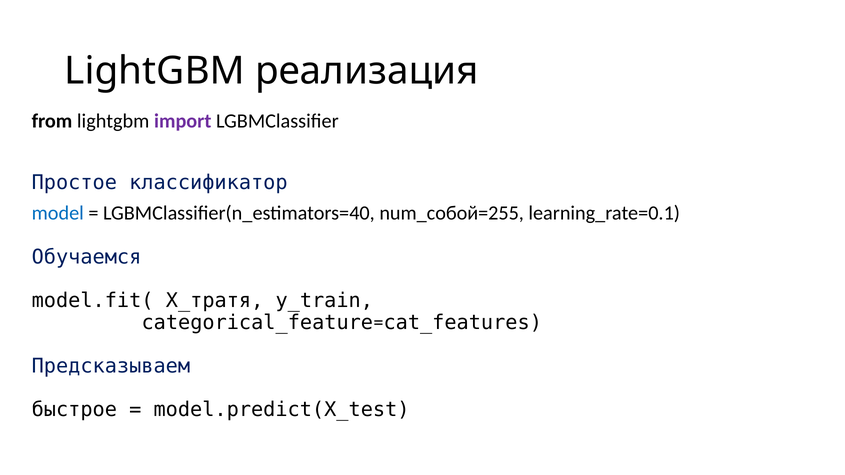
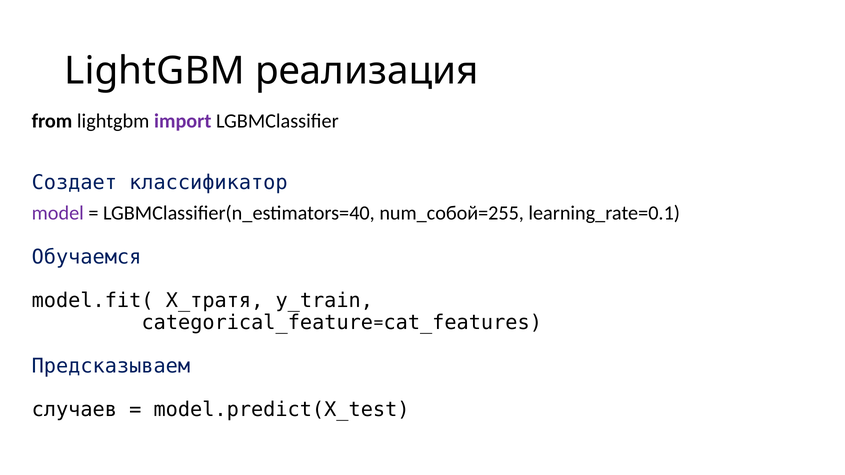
Простое: Простое -> Создает (74, 183)
model colour: blue -> purple (58, 213)
быстрое: быстрое -> случаев (74, 410)
